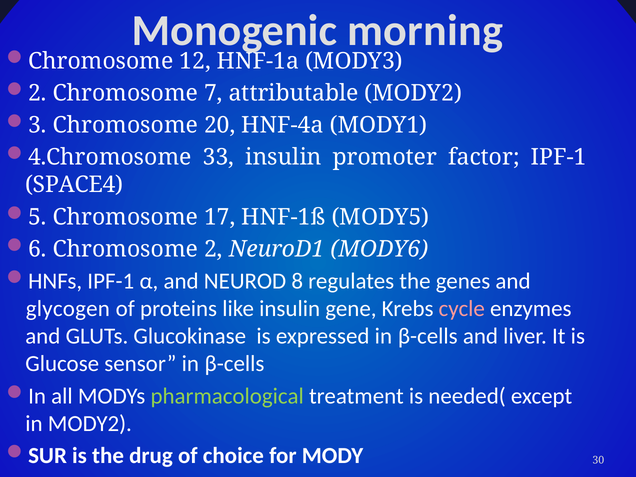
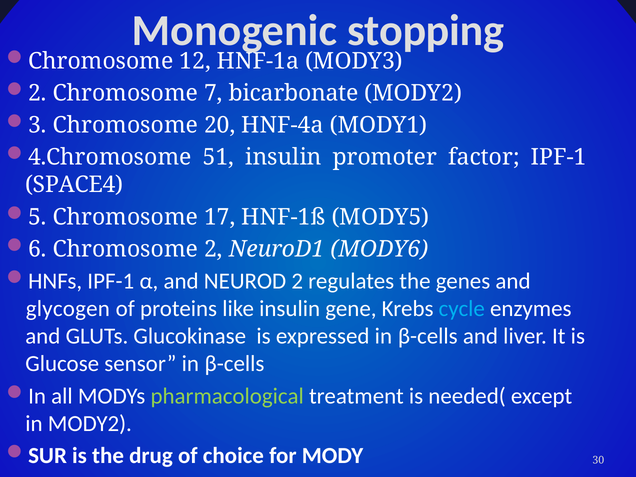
morning: morning -> stopping (426, 31)
attributable: attributable -> bicarbonate (294, 93)
33: 33 -> 51 (218, 157)
NEUROD 8: 8 -> 2 (297, 281)
cycle colour: pink -> light blue (462, 309)
